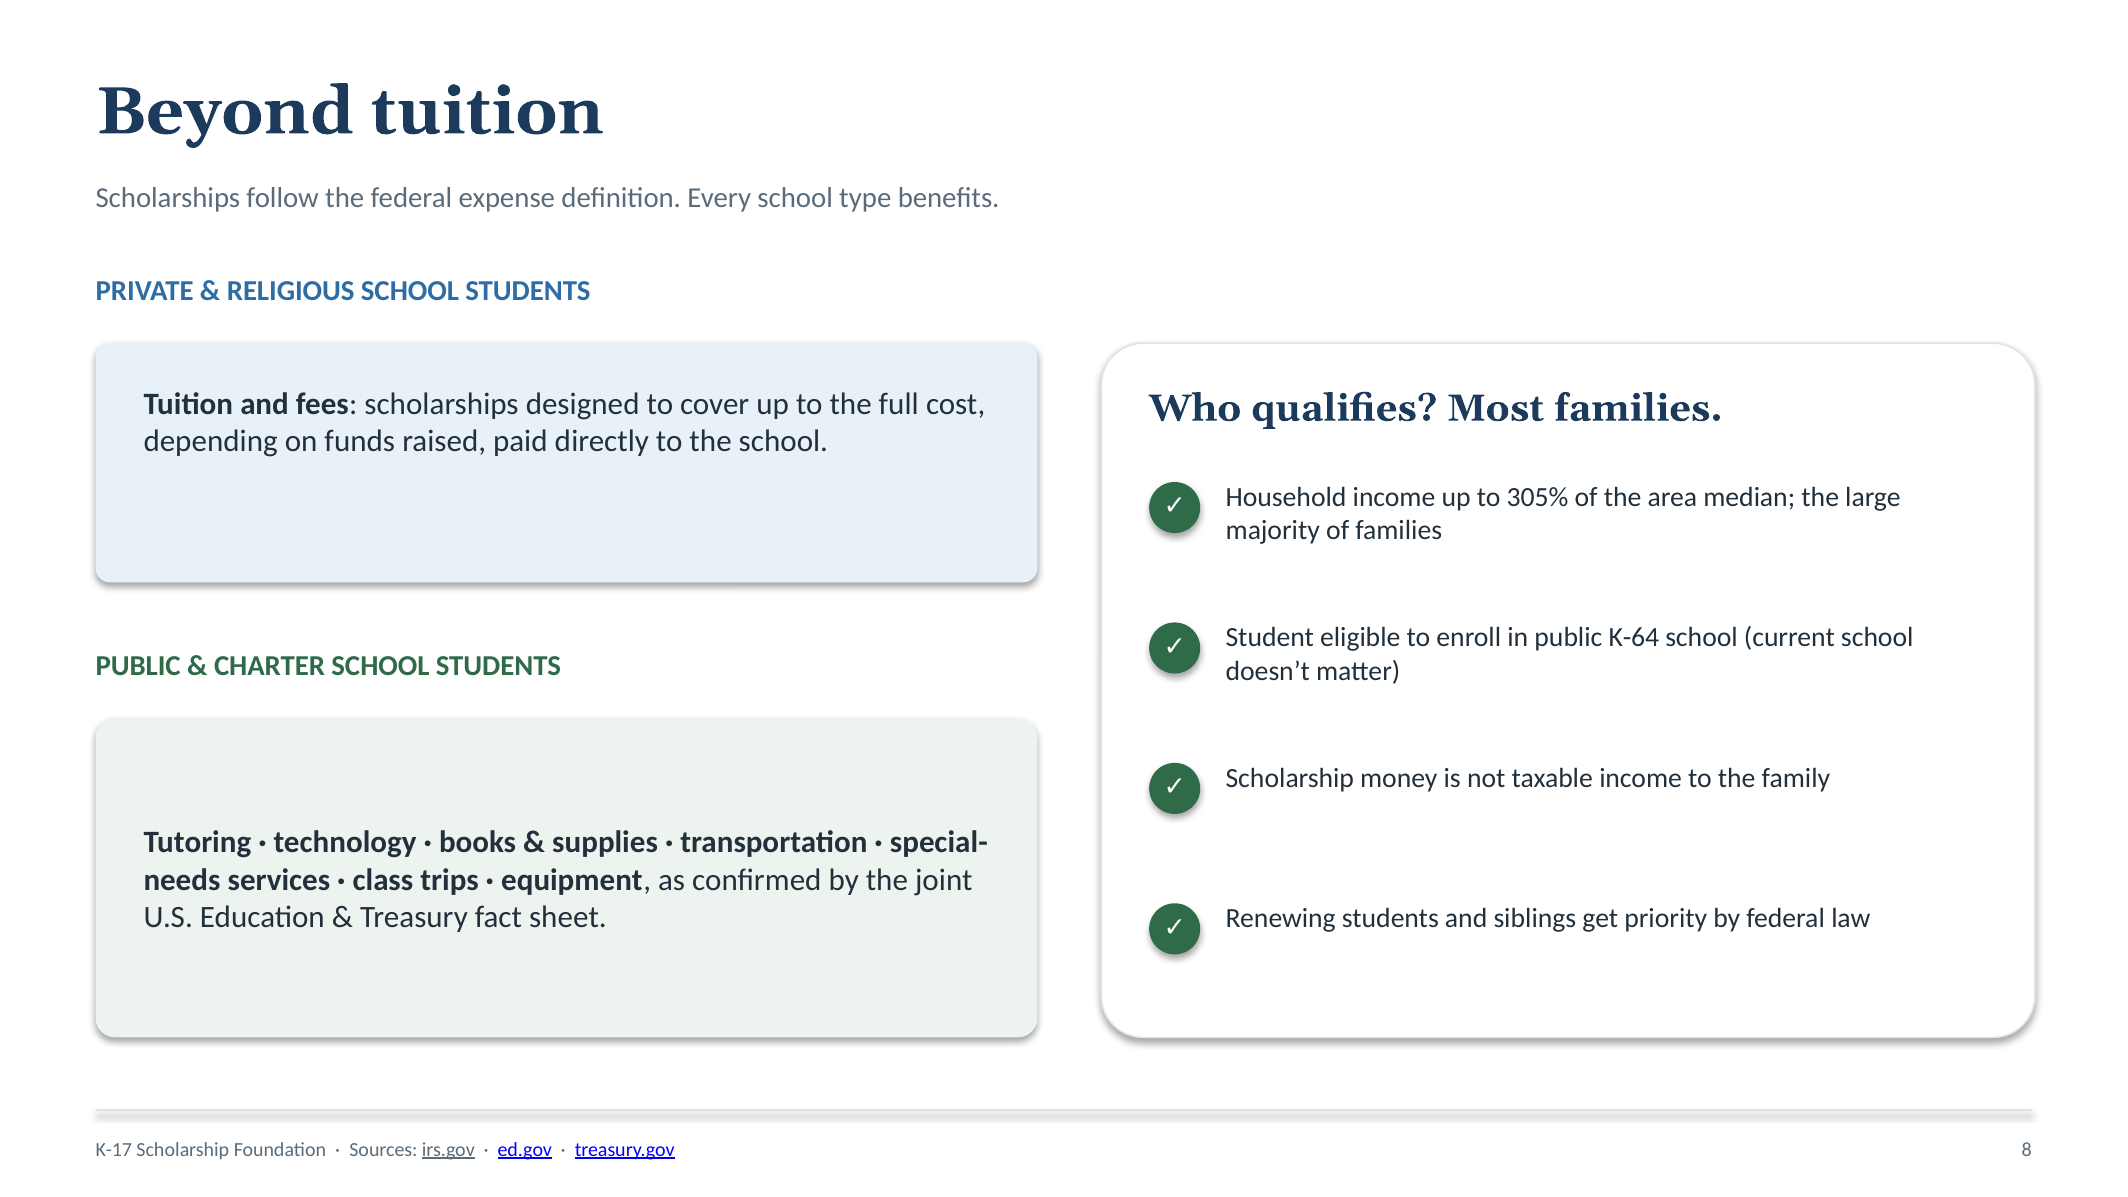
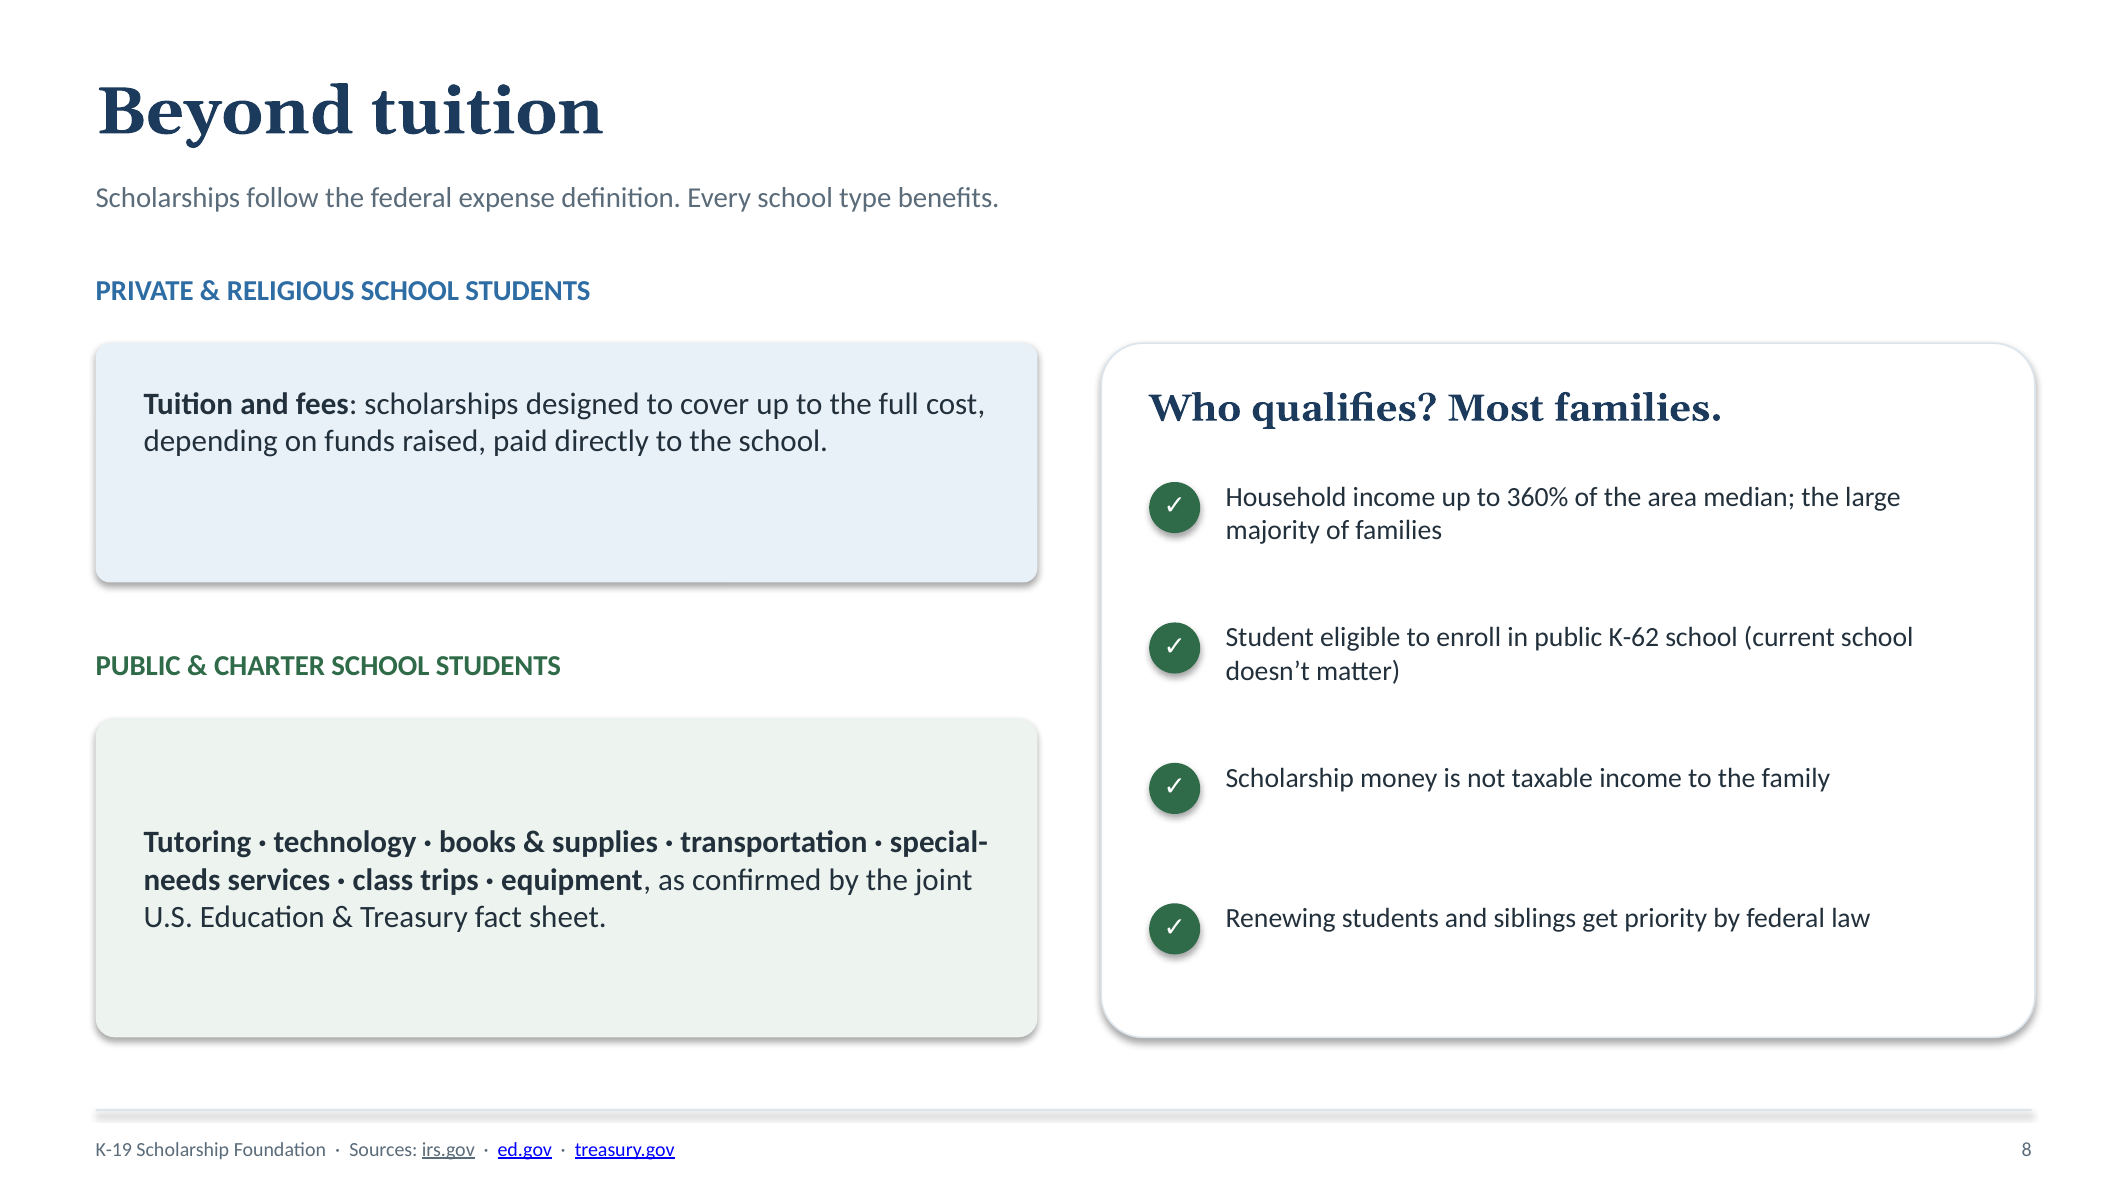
305%: 305% -> 360% (1538, 497)
K-64: K-64 -> K-62 (1634, 638)
K-17: K-17 -> K-19 (114, 1150)
